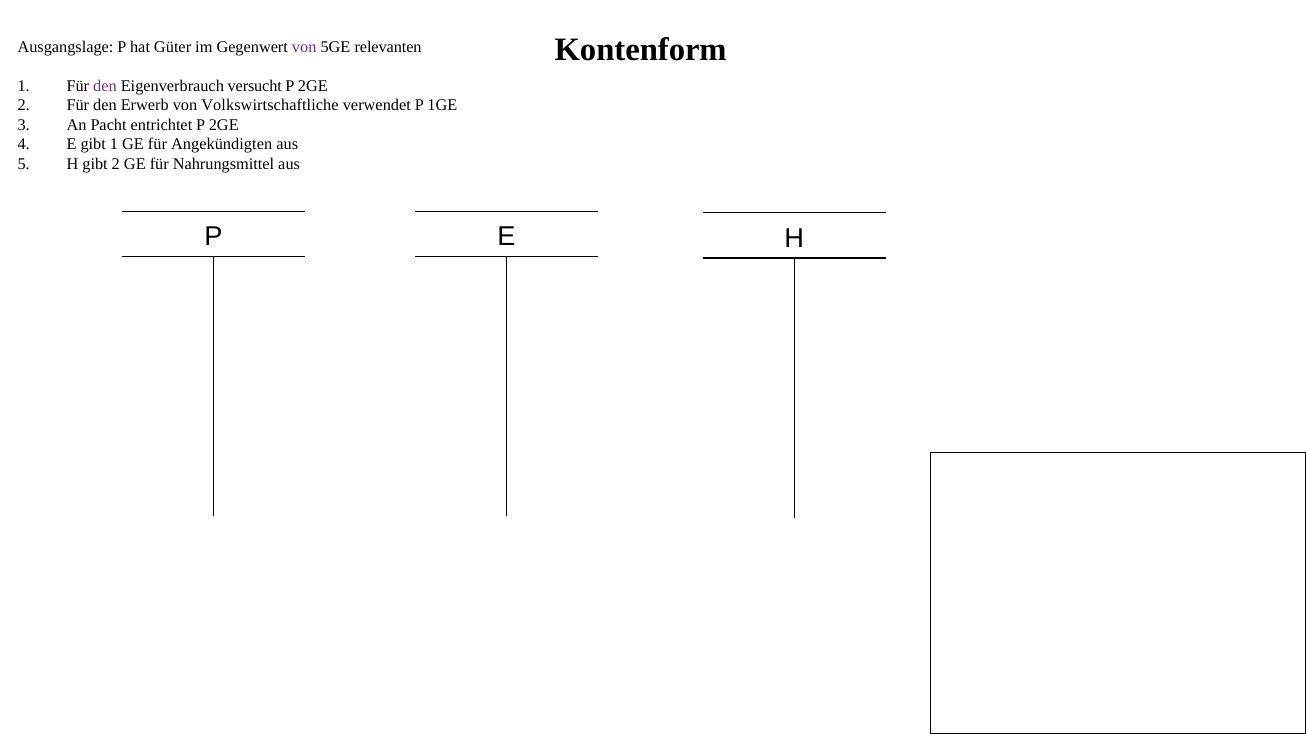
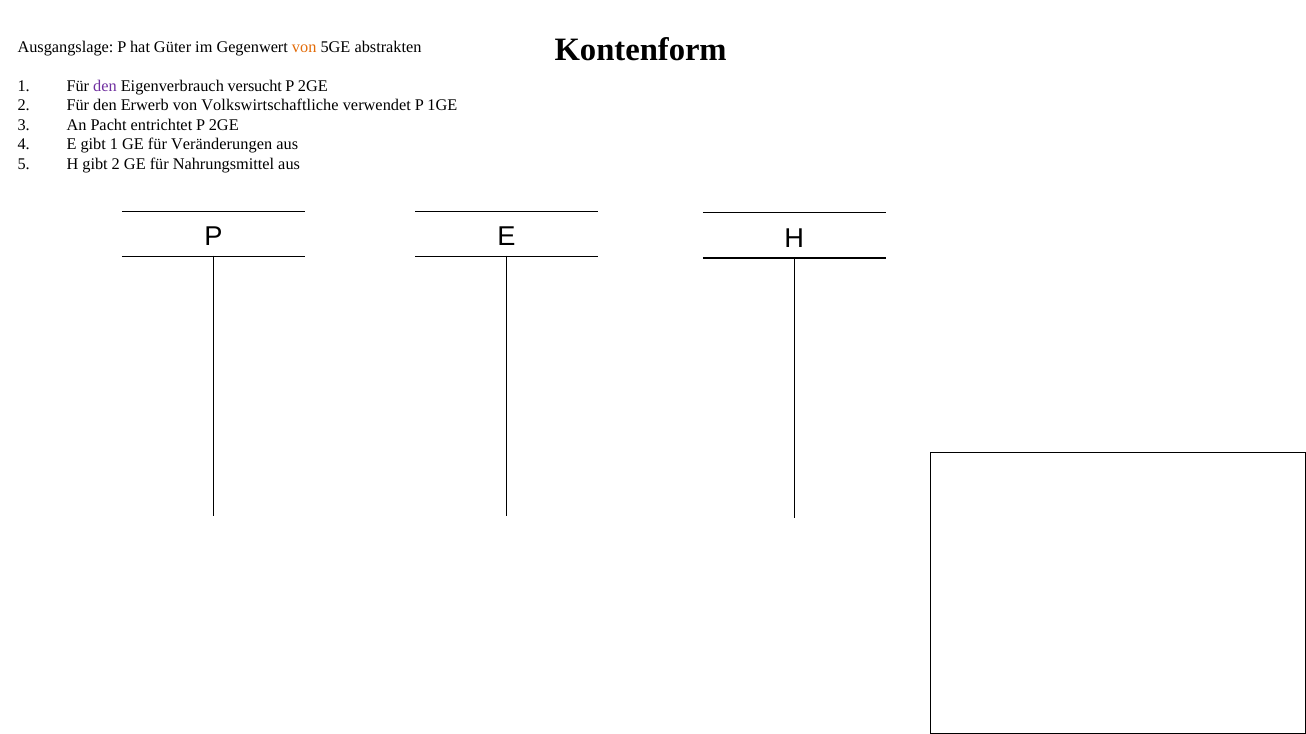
von colour: purple -> orange (304, 47)
relevanten: relevanten -> abstrakten (388, 47)
Angekündigten: Angekündigten -> Veränderungen (222, 145)
